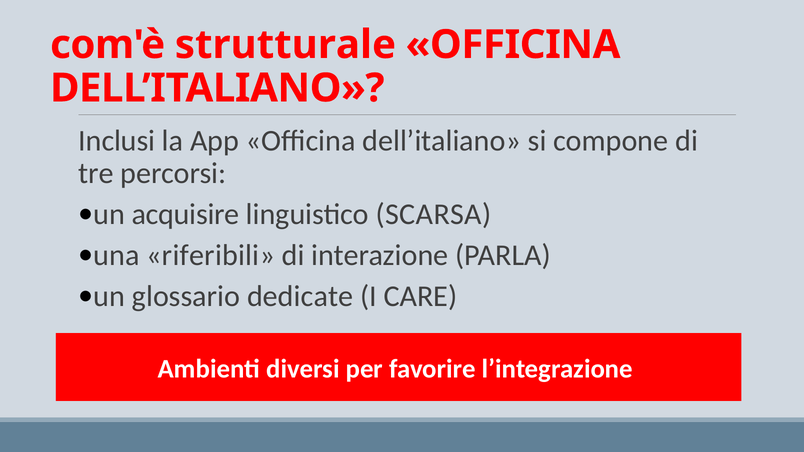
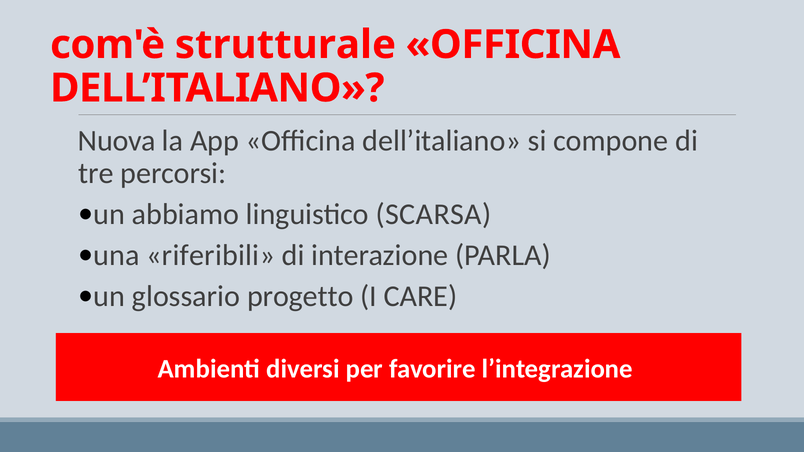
Inclusi: Inclusi -> Nuova (117, 141)
acquisire: acquisire -> abbiamo (185, 214)
dedicate: dedicate -> progetto (300, 296)
